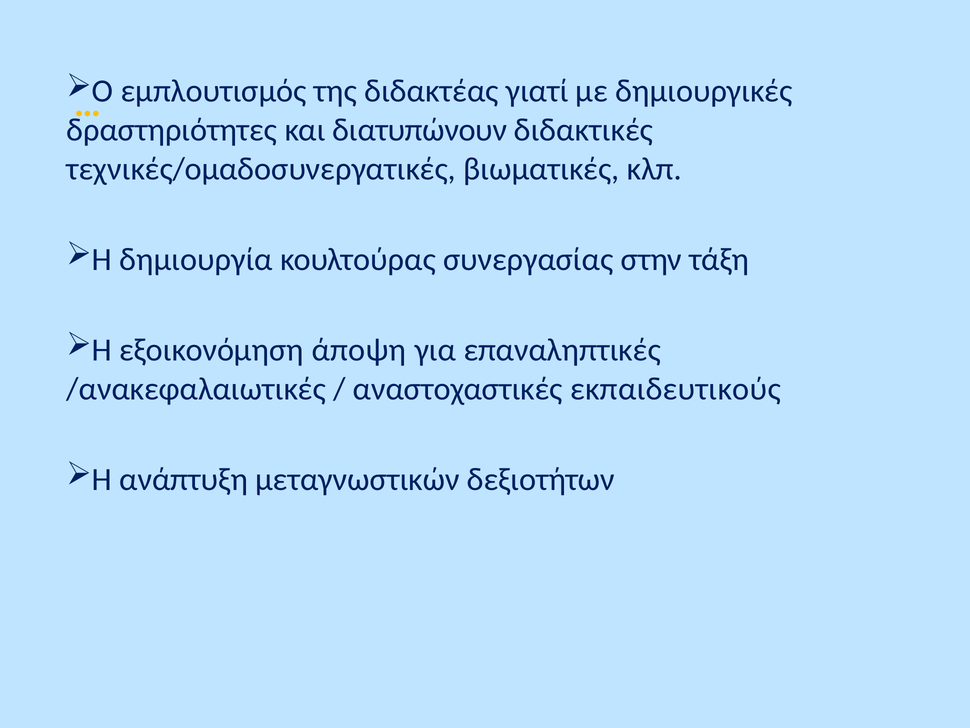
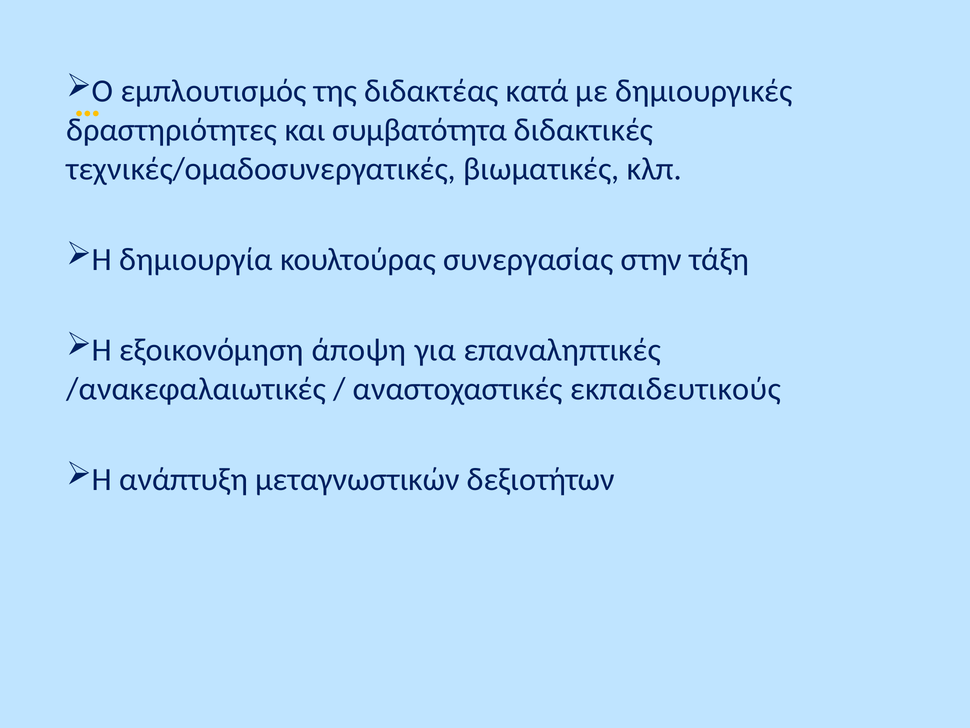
γιατί: γιατί -> κατά (537, 91)
διατυπώνουν: διατυπώνουν -> συμβατότητα (420, 130)
